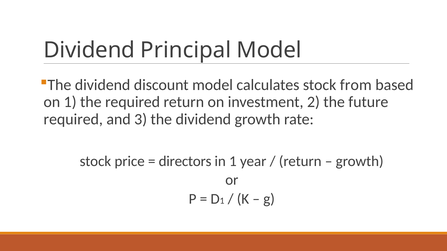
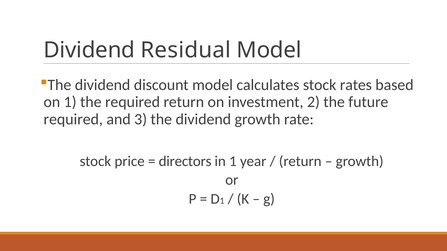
Principal: Principal -> Residual (186, 50)
from: from -> rates (356, 85)
